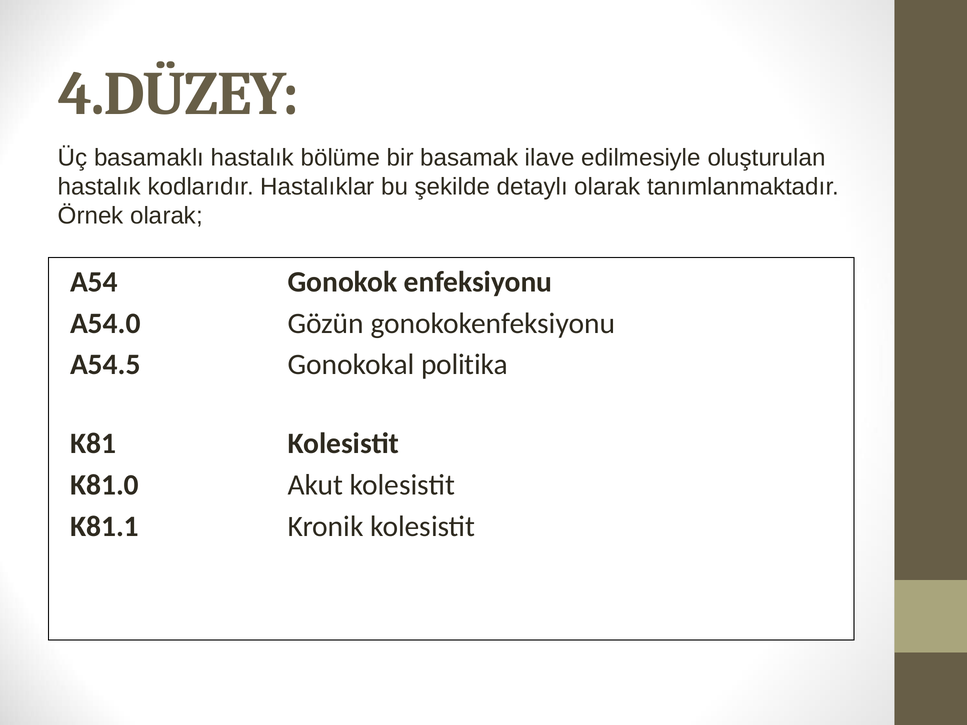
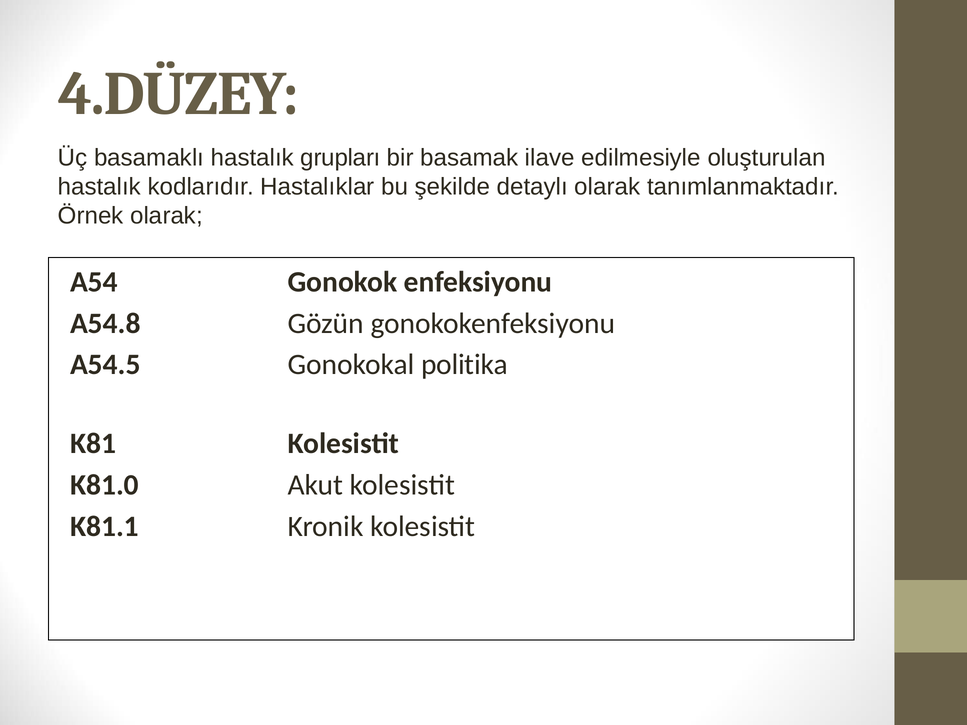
bölüme: bölüme -> grupları (340, 158)
A54.0: A54.0 -> A54.8 (105, 324)
